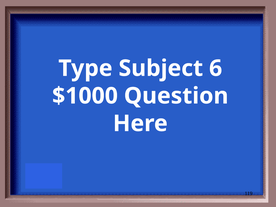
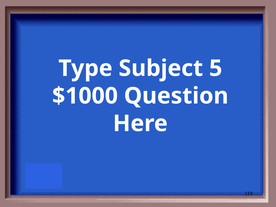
6: 6 -> 5 (216, 68)
